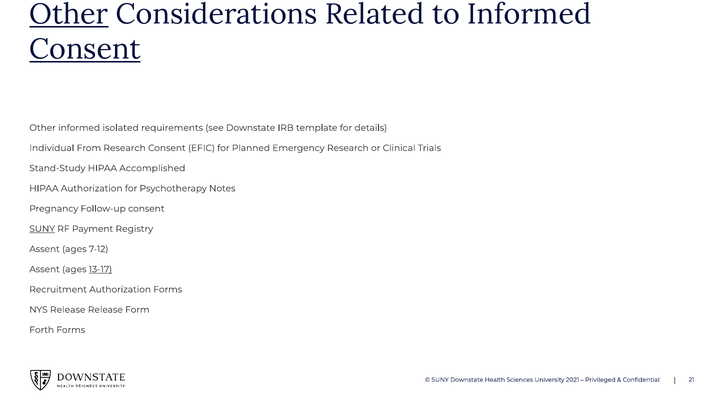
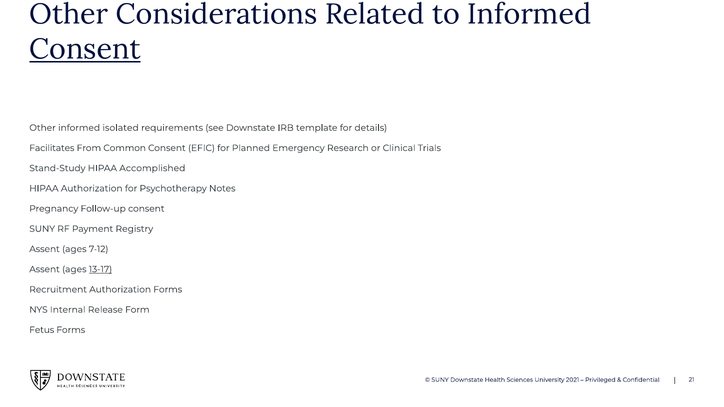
Other underline: present -> none (69, 15)
Individual: Individual -> Facilitates (52, 148)
From Research: Research -> Common (125, 148)
SUNY underline: present -> none (42, 229)
NYS Release: Release -> Internal (68, 310)
Forth: Forth -> Fetus (42, 330)
